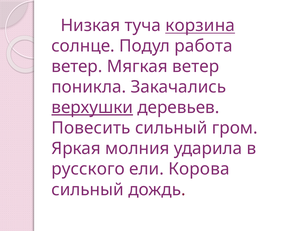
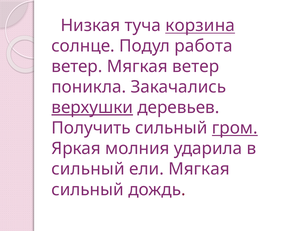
Повесить: Повесить -> Получить (91, 128)
гром underline: none -> present (235, 128)
русского: русского -> сильный (88, 169)
ели Корова: Корова -> Мягкая (199, 169)
